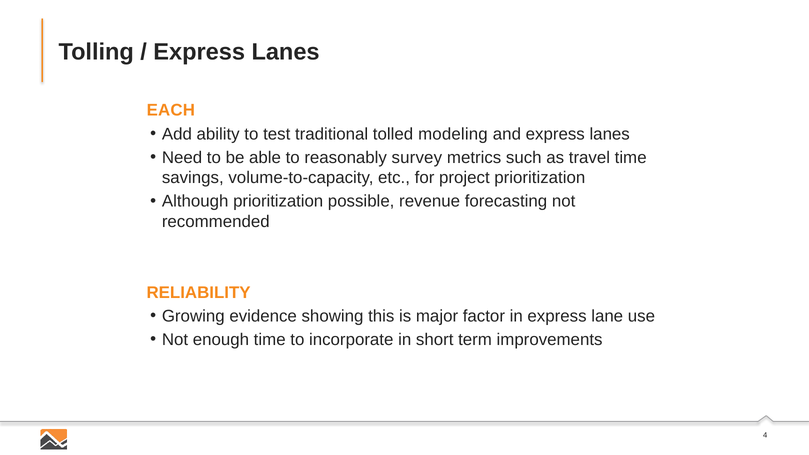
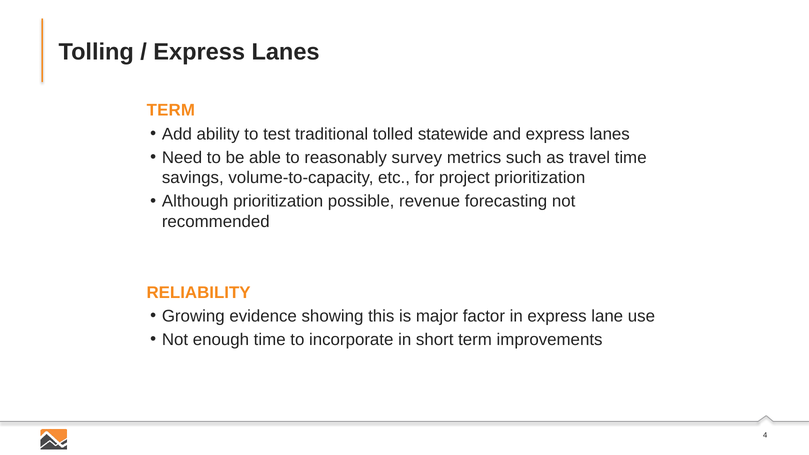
EACH: EACH -> TERM (171, 110)
modeling: modeling -> statewide (453, 134)
